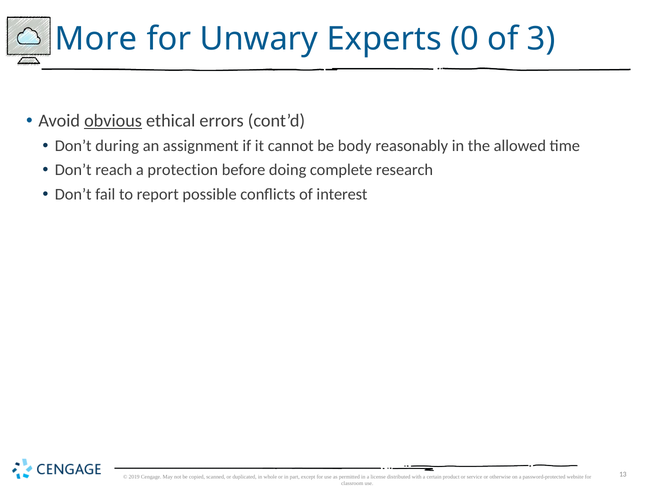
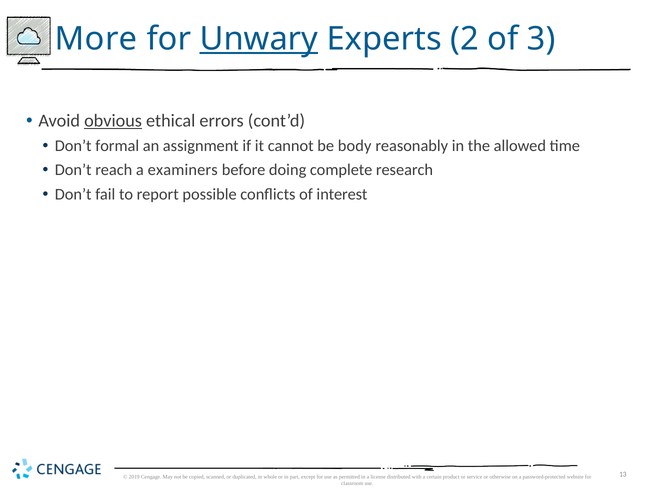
Unwary underline: none -> present (259, 39)
0: 0 -> 2 (465, 39)
during: during -> formal (117, 146)
protection: protection -> examiners (183, 170)
